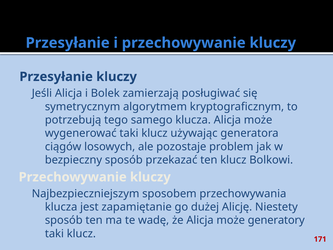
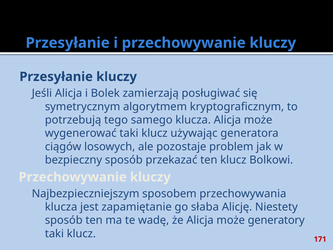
dużej: dużej -> słaba (205, 207)
